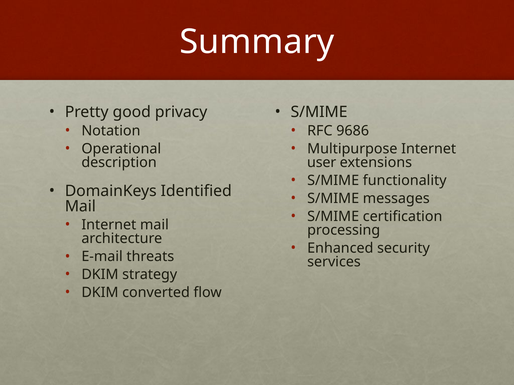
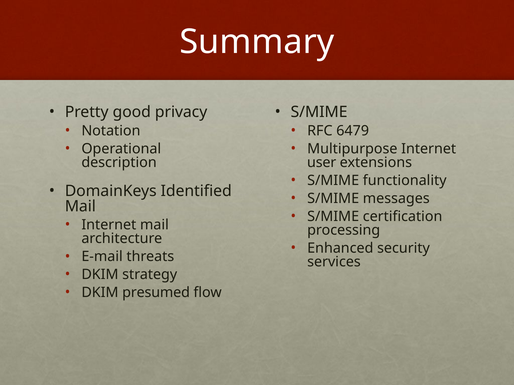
9686: 9686 -> 6479 (353, 131)
converted: converted -> presumed (156, 293)
